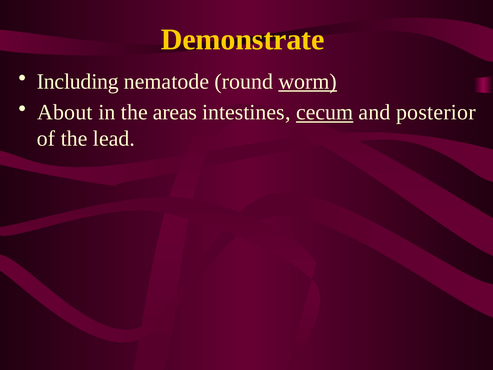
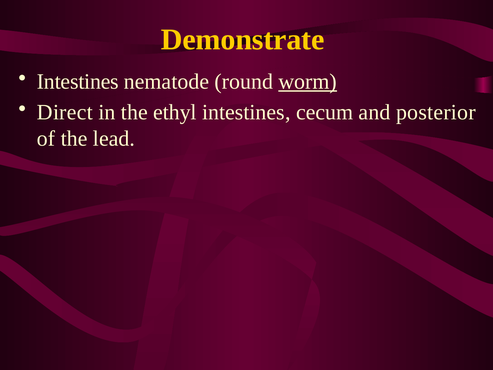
Including: Including -> Intestines (78, 82)
About: About -> Direct (65, 112)
areas: areas -> ethyl (175, 112)
cecum underline: present -> none (325, 112)
